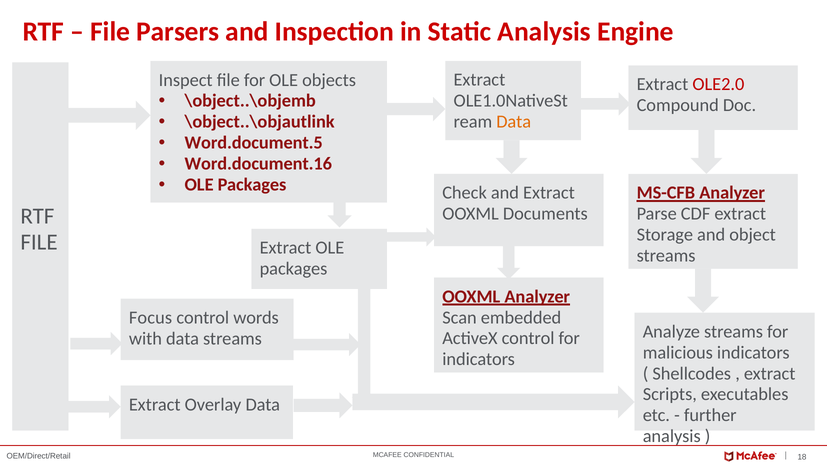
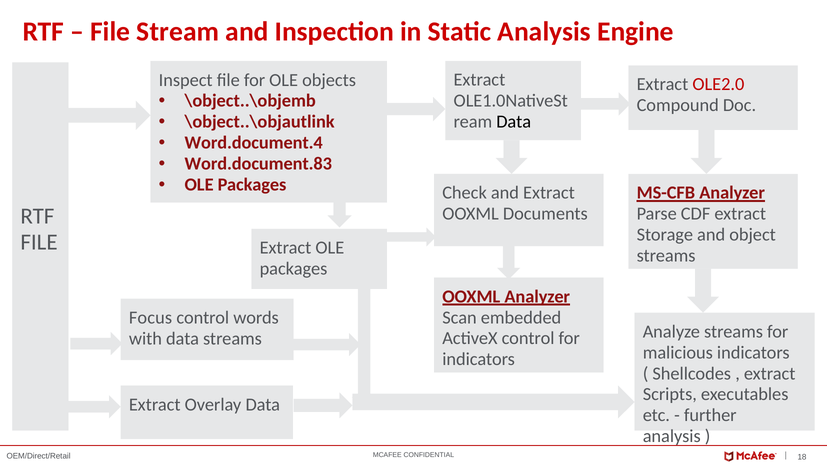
Parsers: Parsers -> Stream (178, 32)
Data colour: orange -> black (514, 122)
Word.document.5: Word.document.5 -> Word.document.4 (254, 143)
Word.document.16: Word.document.16 -> Word.document.83 (258, 164)
